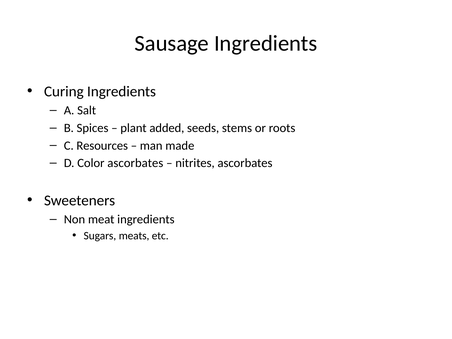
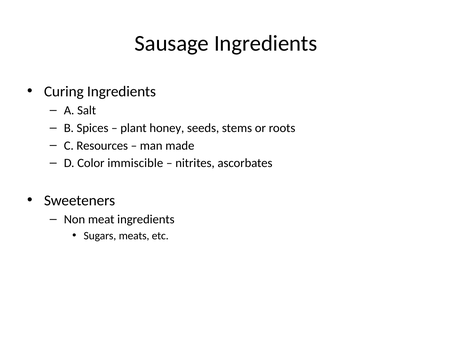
added: added -> honey (167, 128)
Color ascorbates: ascorbates -> immiscible (135, 163)
